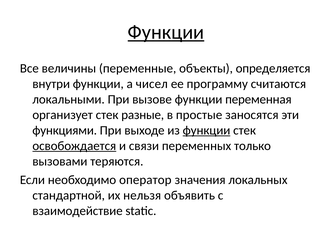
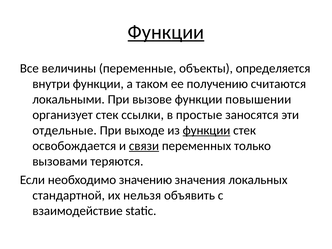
чисел: чисел -> таком (152, 84)
программу: программу -> получению (217, 84)
переменная: переменная -> повышении (258, 99)
разные: разные -> ссылки (143, 115)
функциями: функциями -> отдельные (65, 130)
освобождается underline: present -> none (74, 146)
связи underline: none -> present (144, 146)
оператор: оператор -> значению (145, 180)
